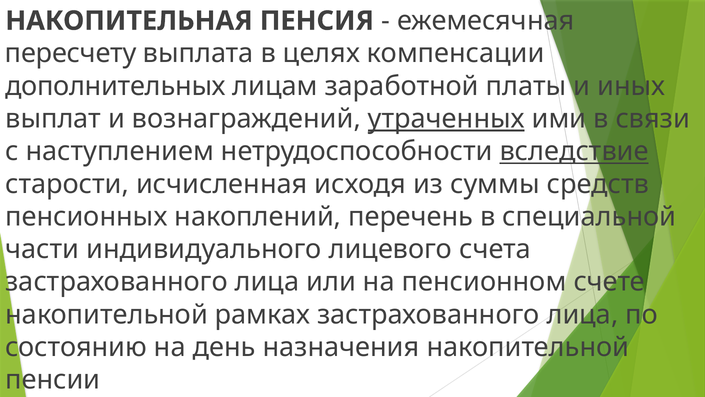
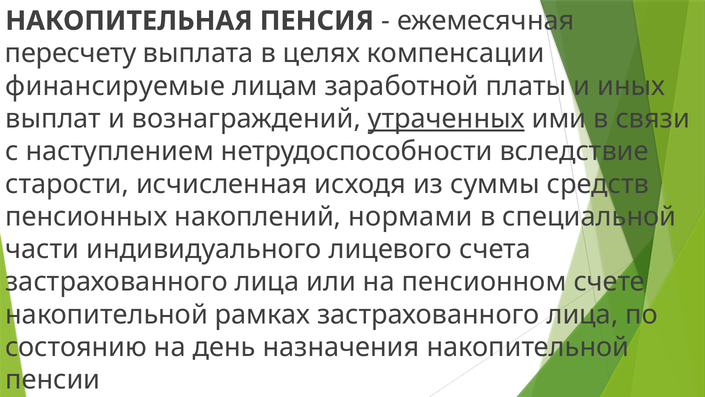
дополнительных: дополнительных -> финансируемые (115, 86)
вследствие underline: present -> none (574, 151)
перечень: перечень -> нормами (411, 216)
